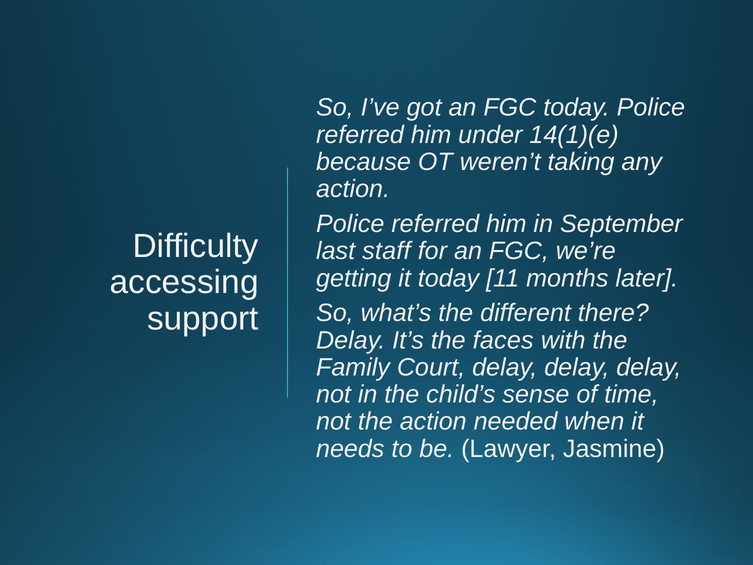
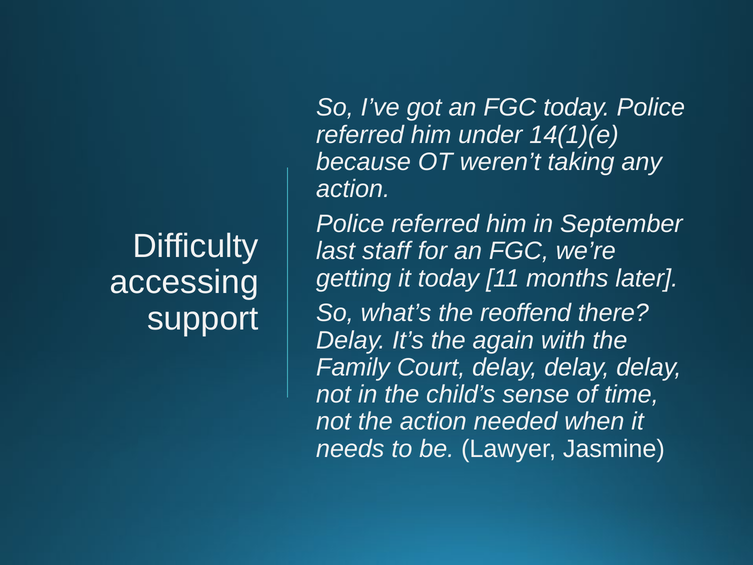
different: different -> reoffend (526, 313)
faces: faces -> again (503, 340)
